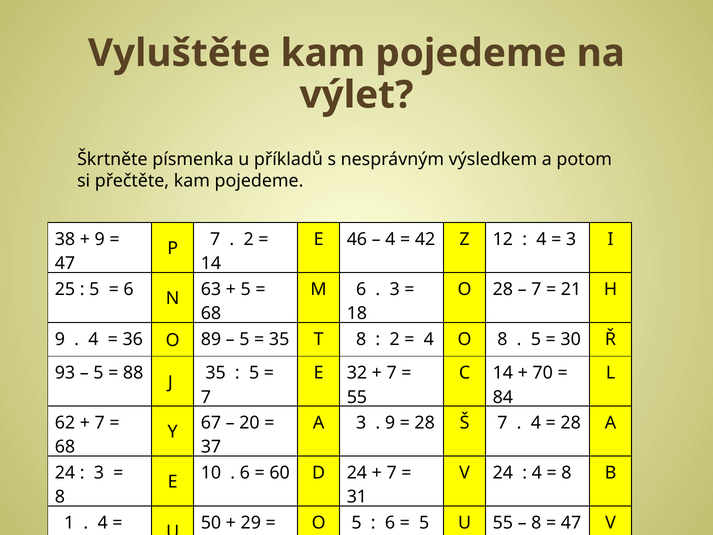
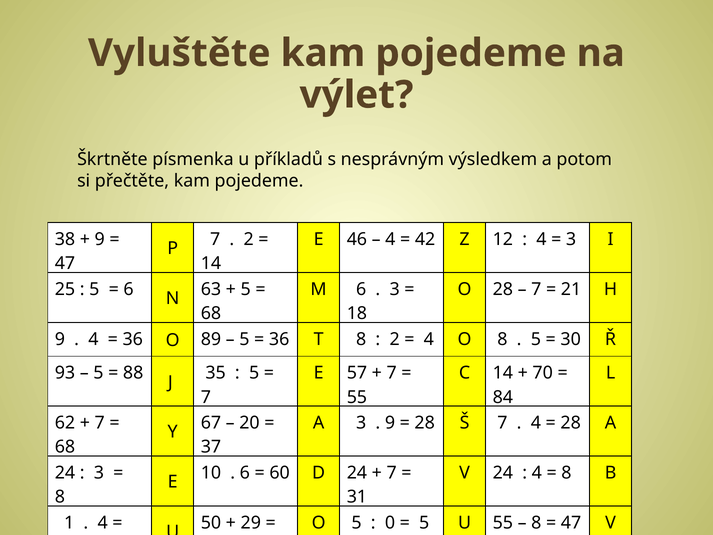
35: 35 -> 36 (279, 339)
32: 32 -> 57 (357, 373)
6: 6 -> 0 (390, 523)
